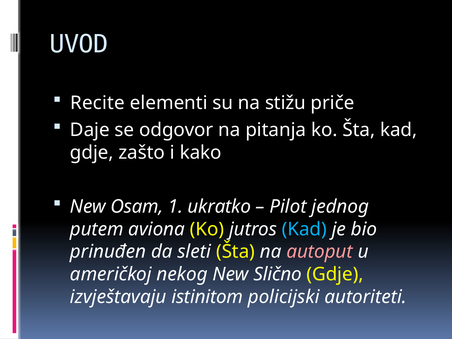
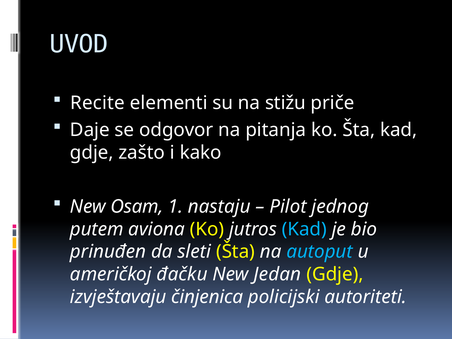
ukratko: ukratko -> nastaju (219, 207)
autoput colour: pink -> light blue (320, 252)
nekog: nekog -> đačku (182, 274)
Slično: Slično -> Jedan (277, 274)
istinitom: istinitom -> činjenica (207, 297)
